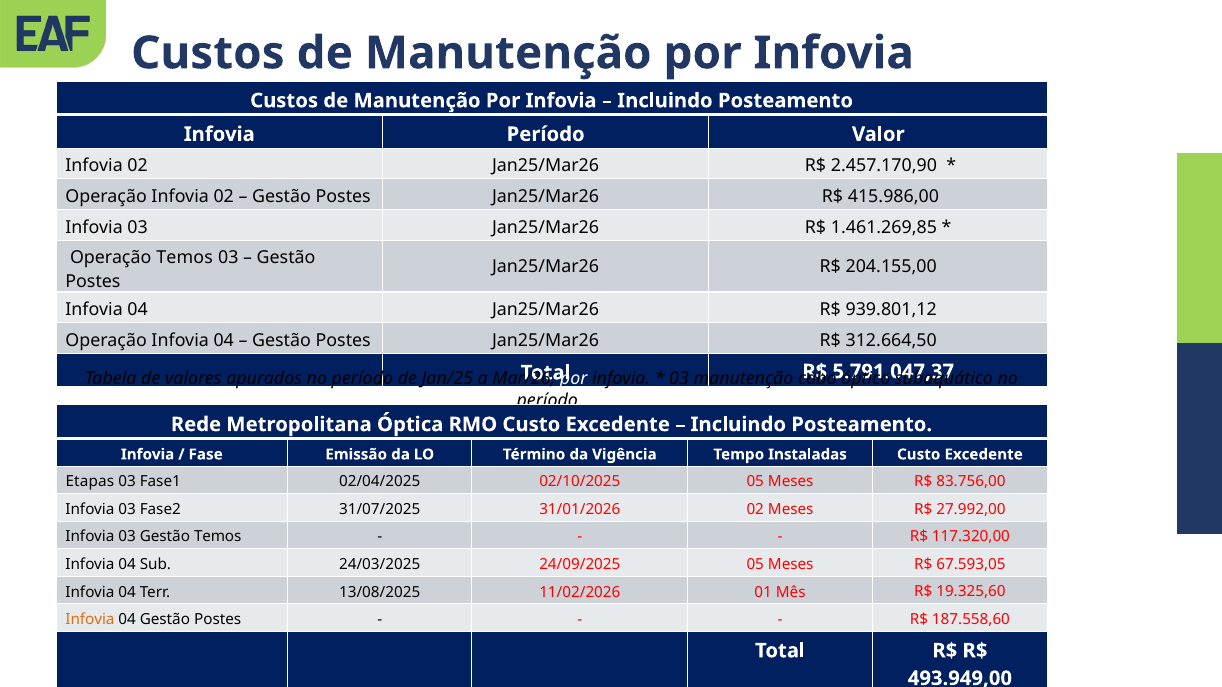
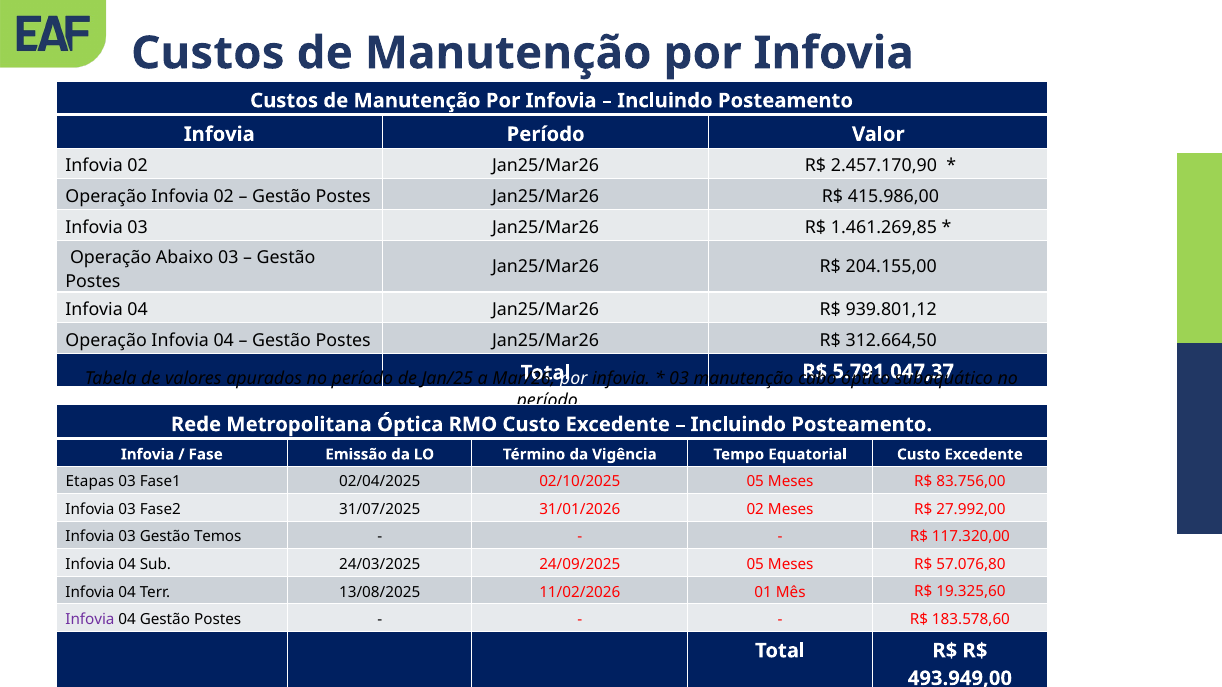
Operação Temos: Temos -> Abaixo (185, 258)
Instaladas: Instaladas -> Equatorial (807, 455)
67.593,05: 67.593,05 -> 57.076,80 (971, 565)
Infovia colour: orange -> purple (90, 620)
187.558,60: 187.558,60 -> 183.578,60 (971, 620)
